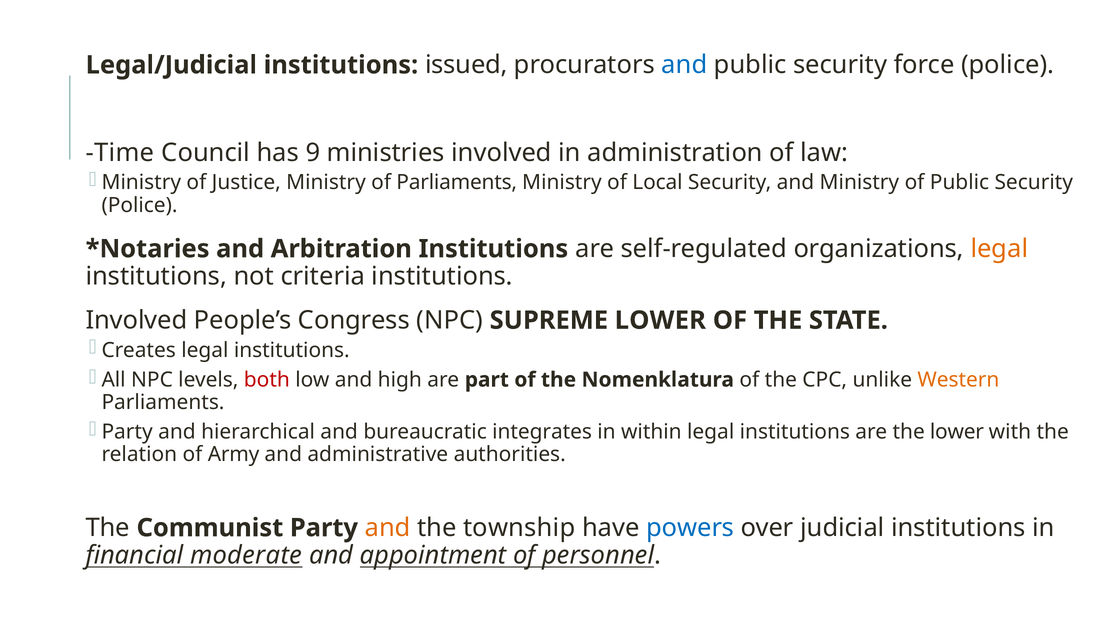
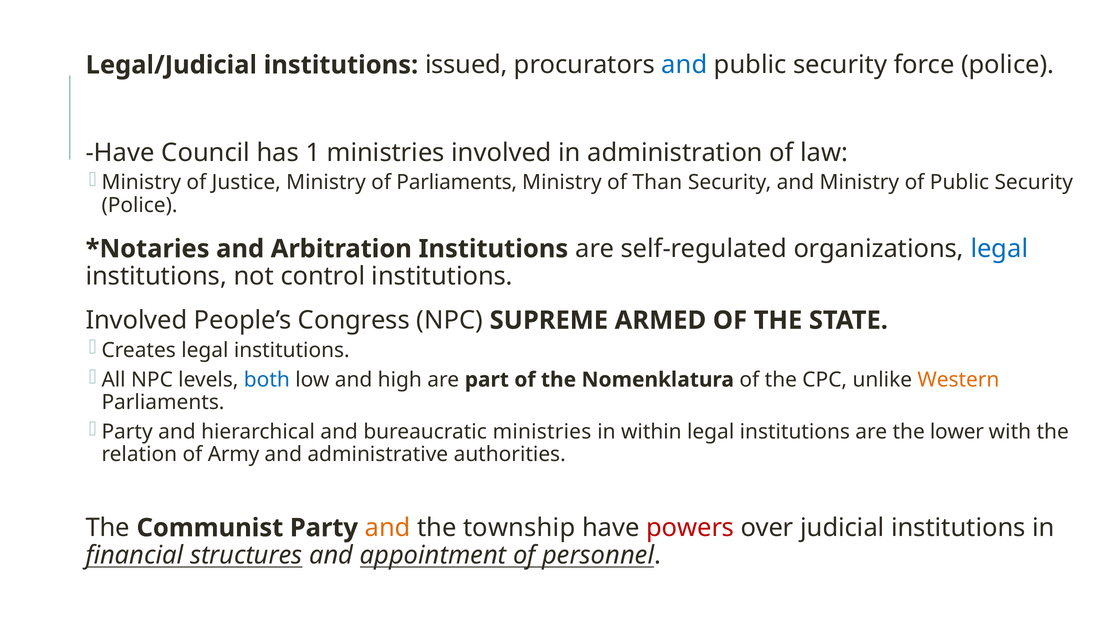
Time: Time -> Have (120, 153)
9: 9 -> 1 (313, 153)
Local: Local -> Than (657, 183)
legal colour: orange -> blue (999, 249)
criteria: criteria -> control (323, 276)
SUPREME LOWER: LOWER -> ARMED (660, 320)
both colour: red -> blue (267, 380)
bureaucratic integrates: integrates -> ministries (542, 432)
powers colour: blue -> red (690, 528)
moderate: moderate -> structures (246, 555)
